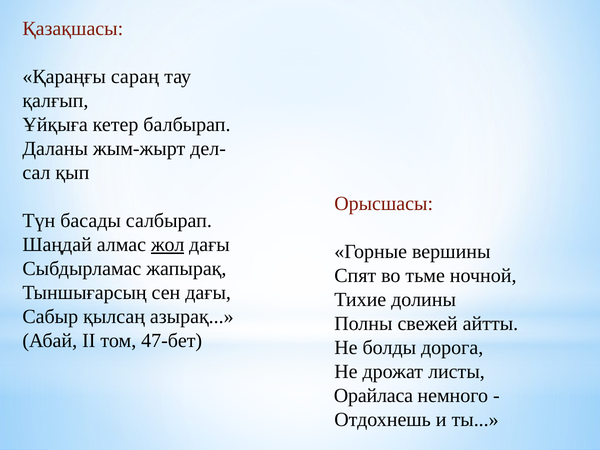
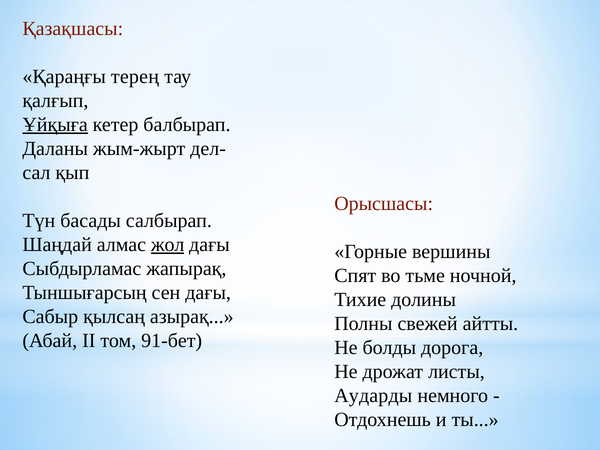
сараң: сараң -> терең (135, 77)
Ұйқыға underline: none -> present (55, 125)
47-бет: 47-бет -> 91-бет (172, 341)
Орайласа: Орайласа -> Аударды (373, 396)
